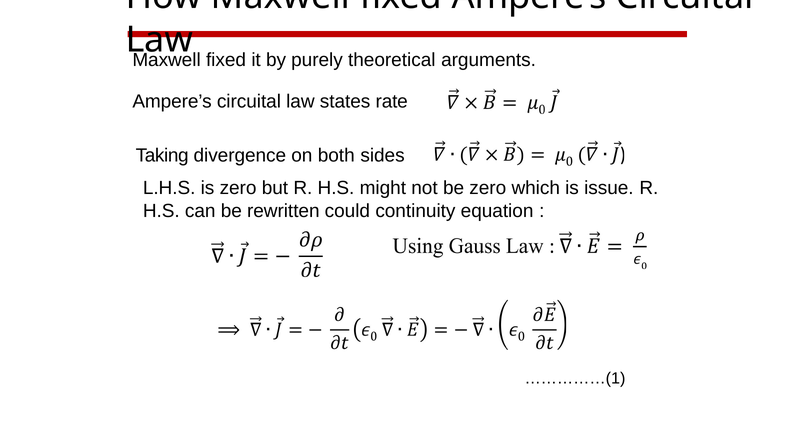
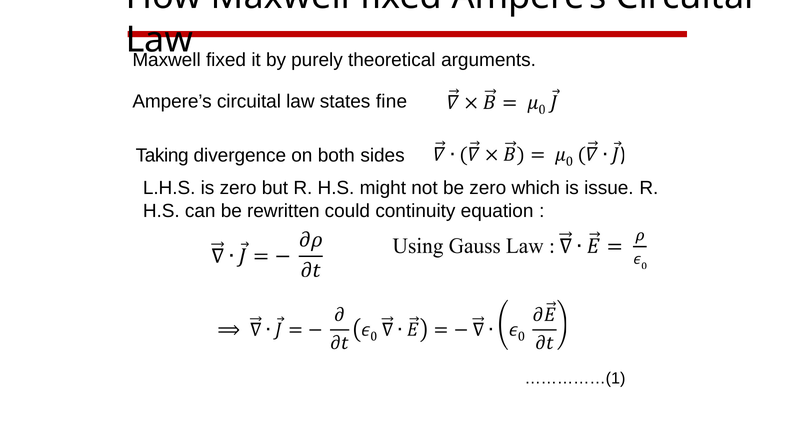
rate: rate -> fine (392, 101)
